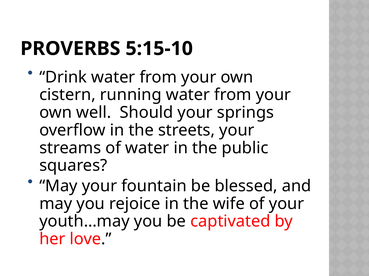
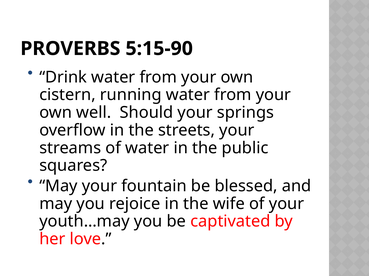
5:15-10: 5:15-10 -> 5:15-90 (159, 49)
